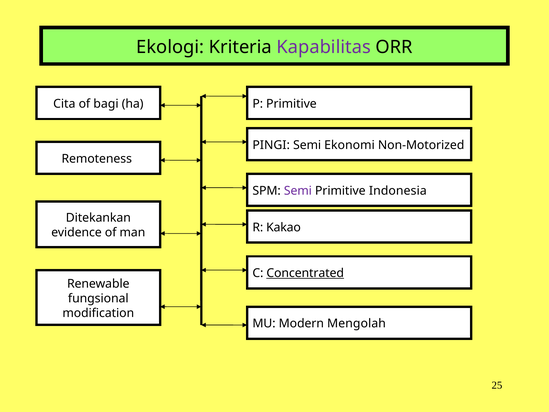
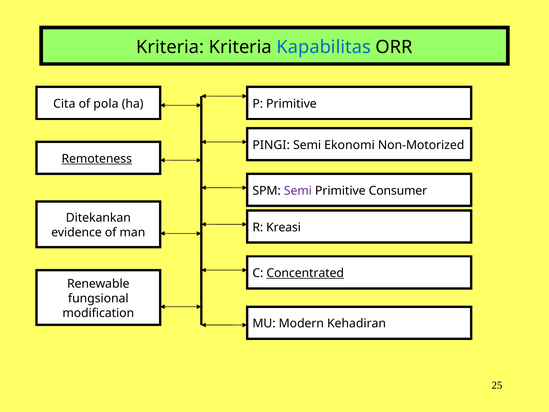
Ekologi: Ekologi -> Kriteria (170, 47)
Kapabilitas colour: purple -> blue (324, 47)
bagi: bagi -> pola (106, 104)
Remoteness underline: none -> present (97, 159)
Indonesia: Indonesia -> Consumer (398, 191)
Kakao: Kakao -> Kreasi (284, 227)
Mengolah: Mengolah -> Kehadiran (357, 323)
